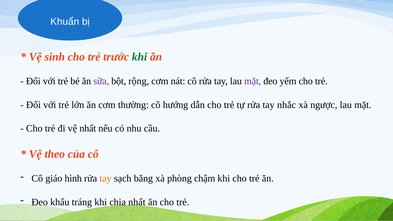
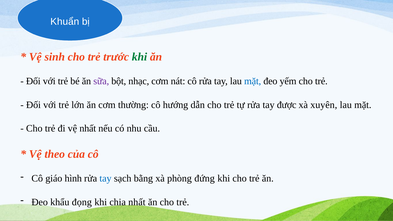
rộng: rộng -> nhạc (139, 81)
mặt colour: purple -> blue (253, 81)
nhắc: nhắc -> được (287, 105)
ngược: ngược -> xuyên (324, 105)
tay colour: orange -> blue (106, 179)
chậm: chậm -> đứng (205, 179)
tráng: tráng -> đọng (82, 202)
